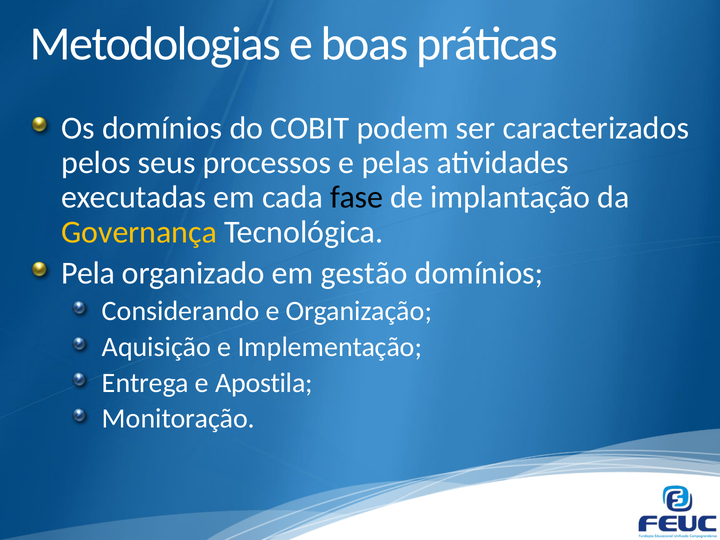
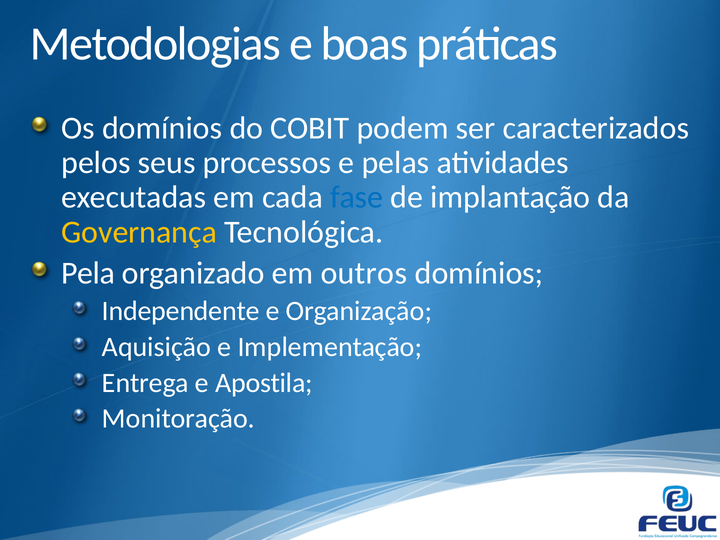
fase colour: black -> blue (357, 197)
gestão: gestão -> outros (364, 273)
Considerando: Considerando -> Independente (181, 311)
